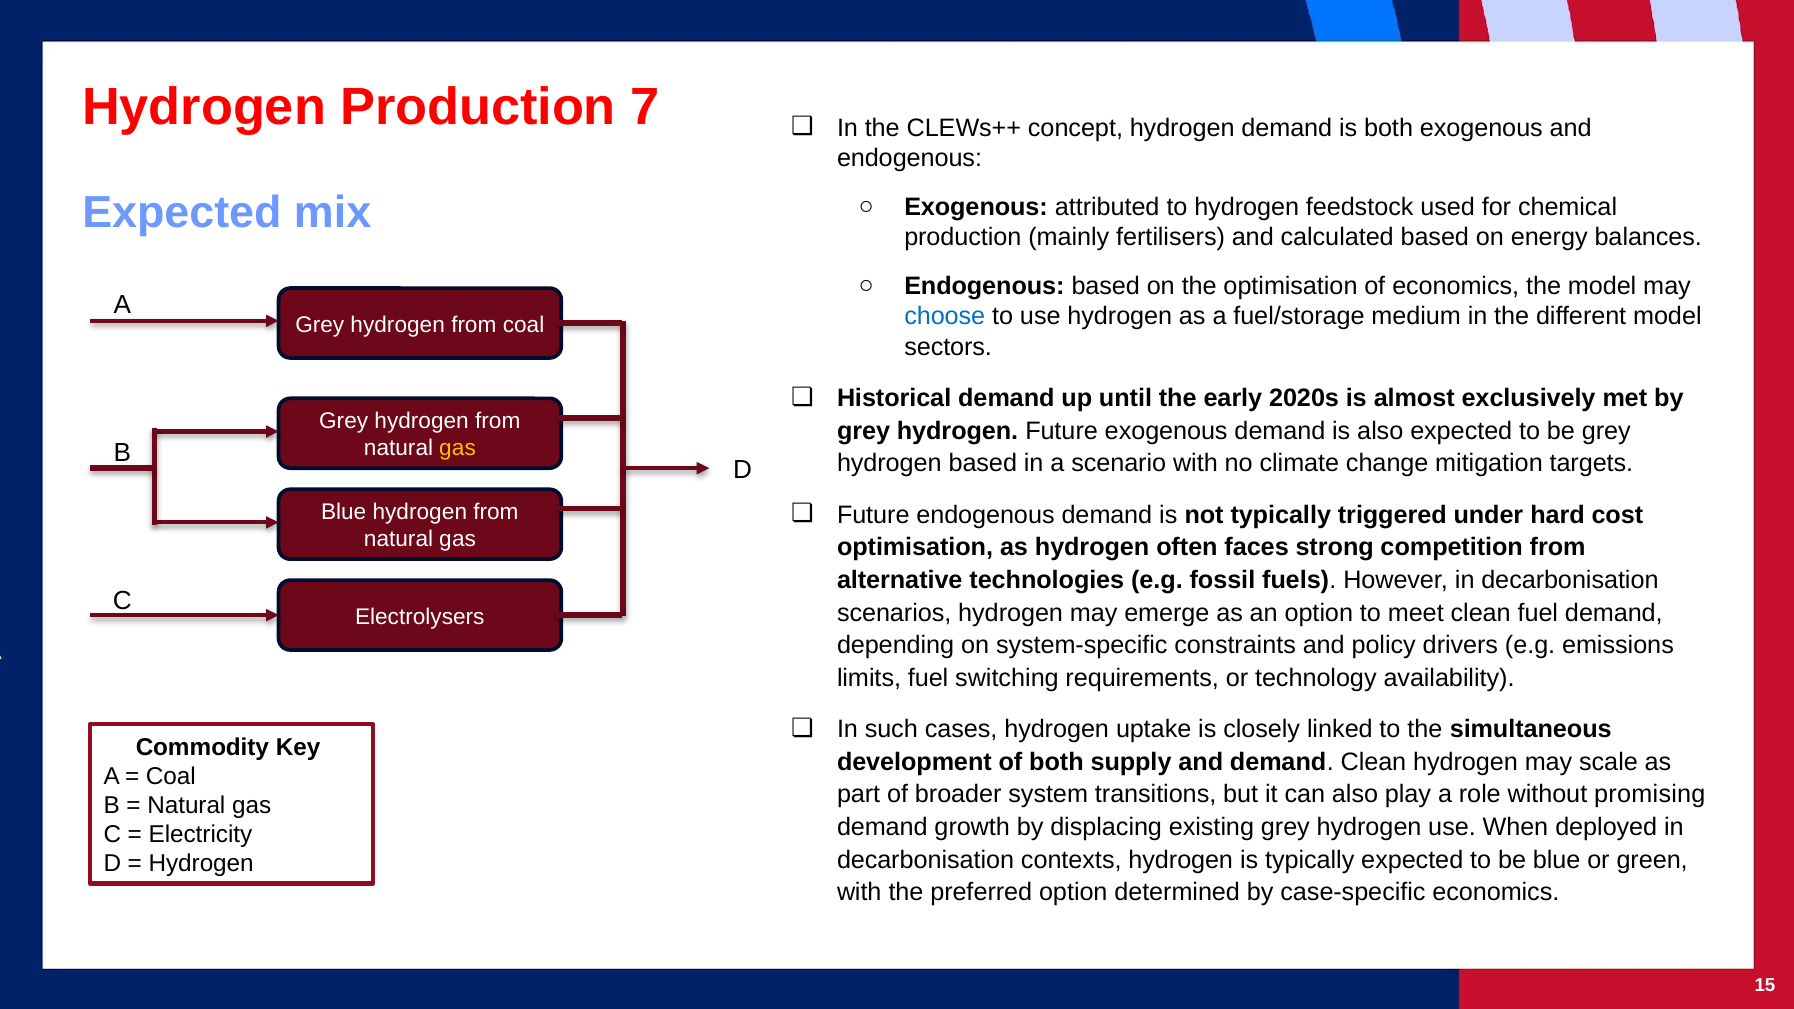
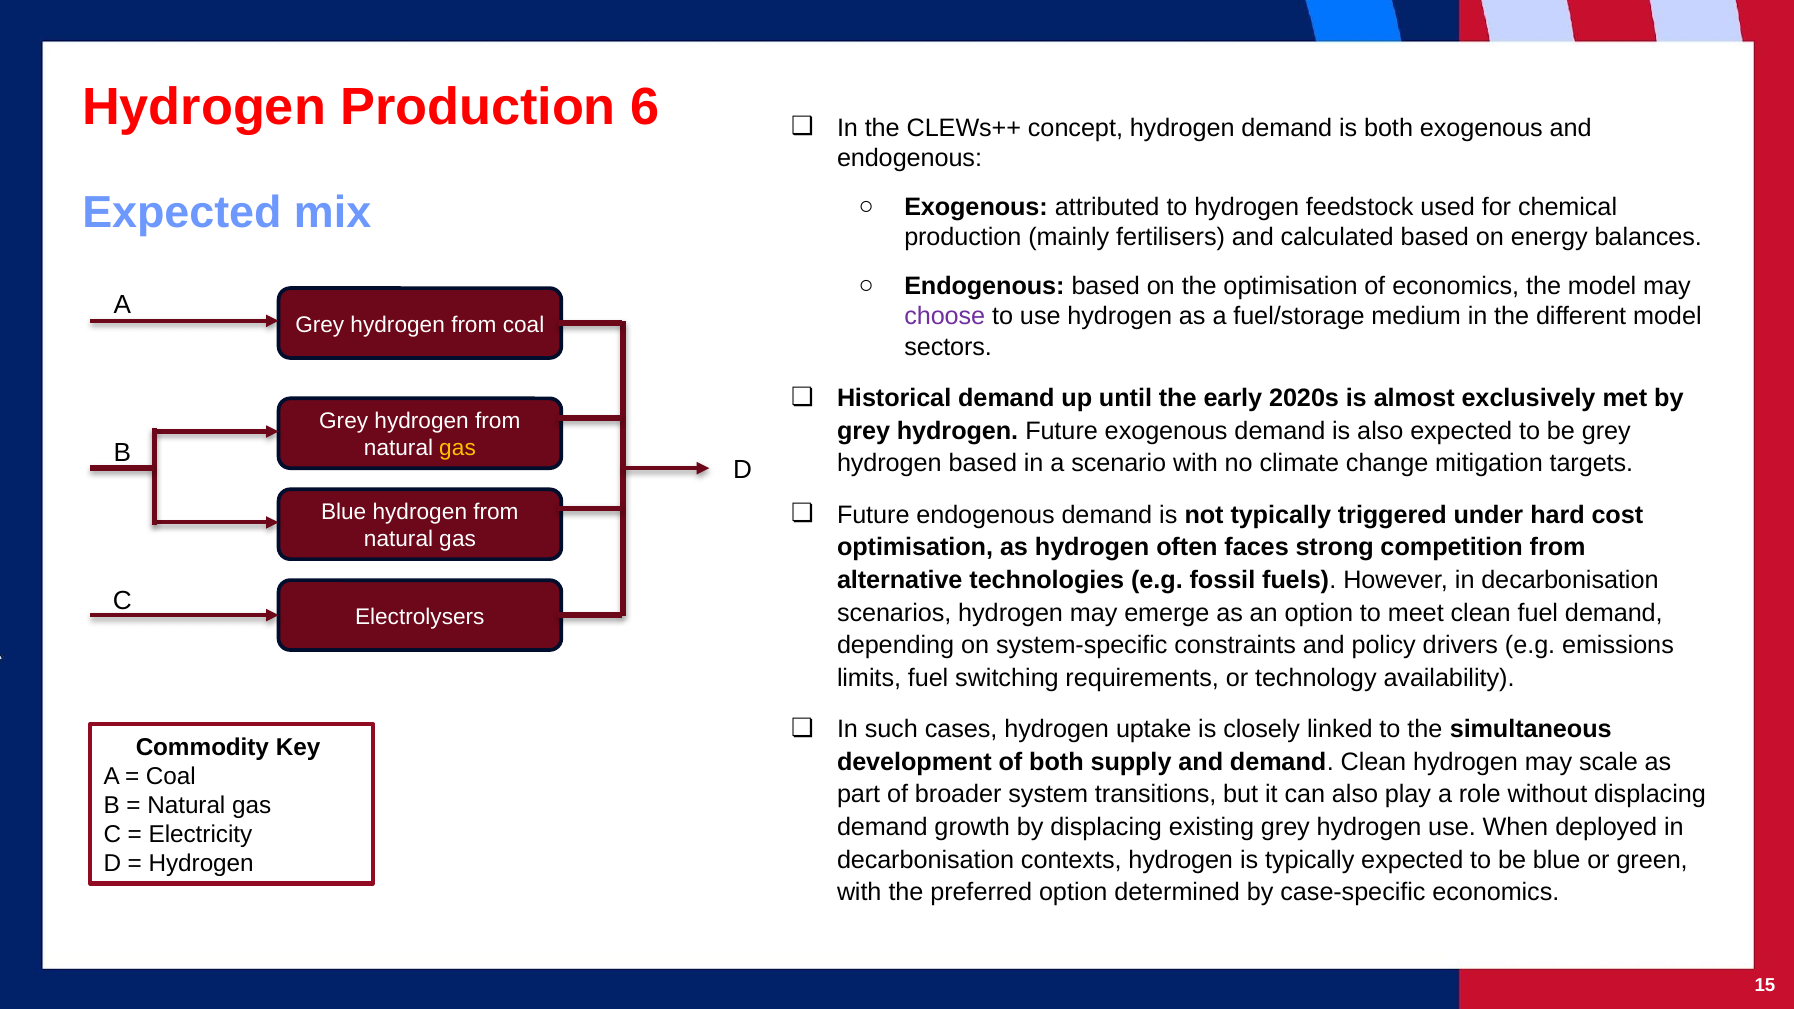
7: 7 -> 6 (645, 108)
choose colour: blue -> purple (945, 317)
without promising: promising -> displacing (1650, 795)
